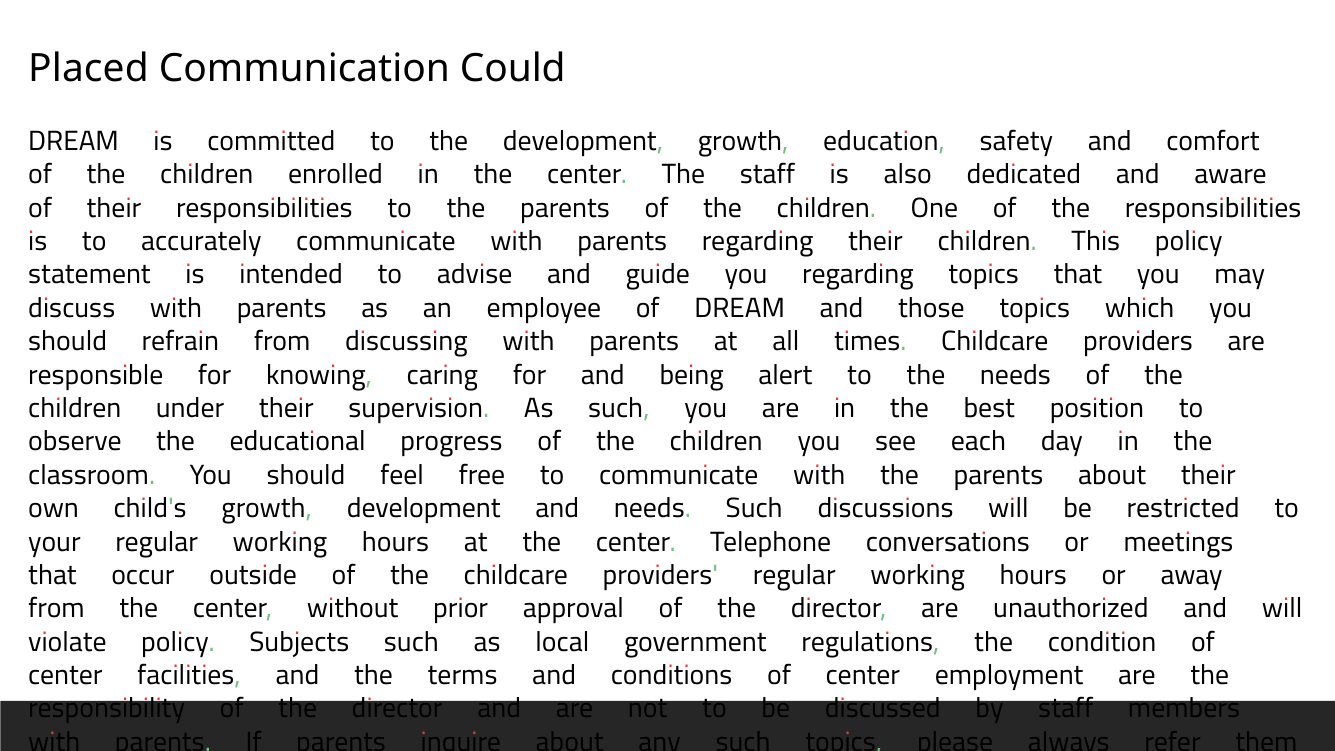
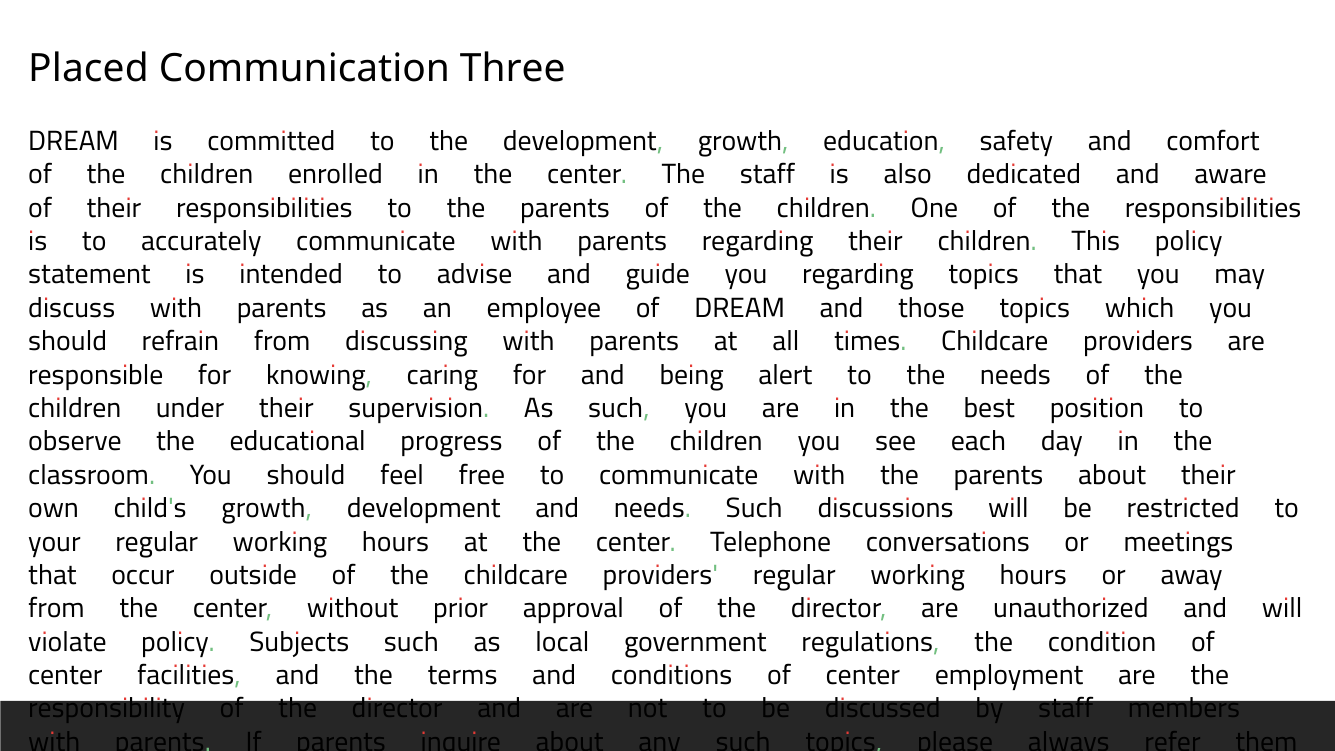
Could: Could -> Three (513, 68)
